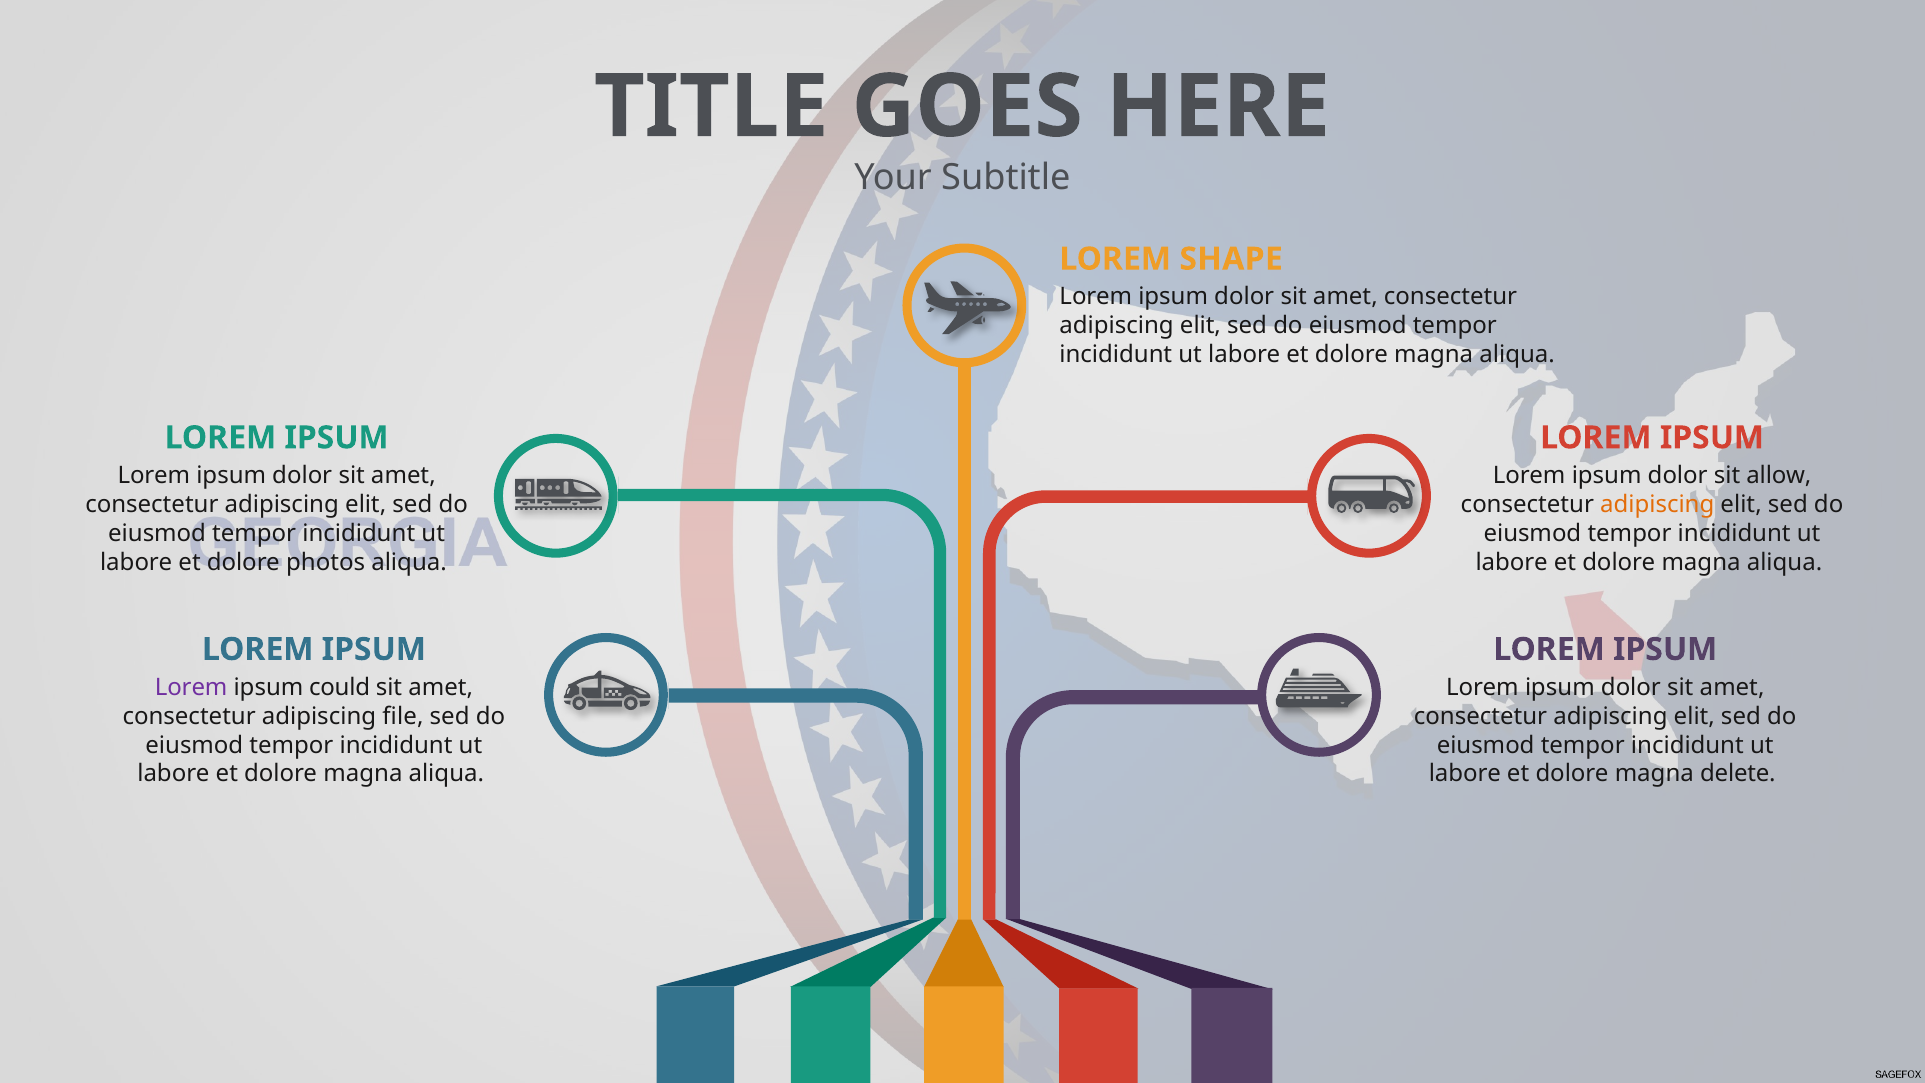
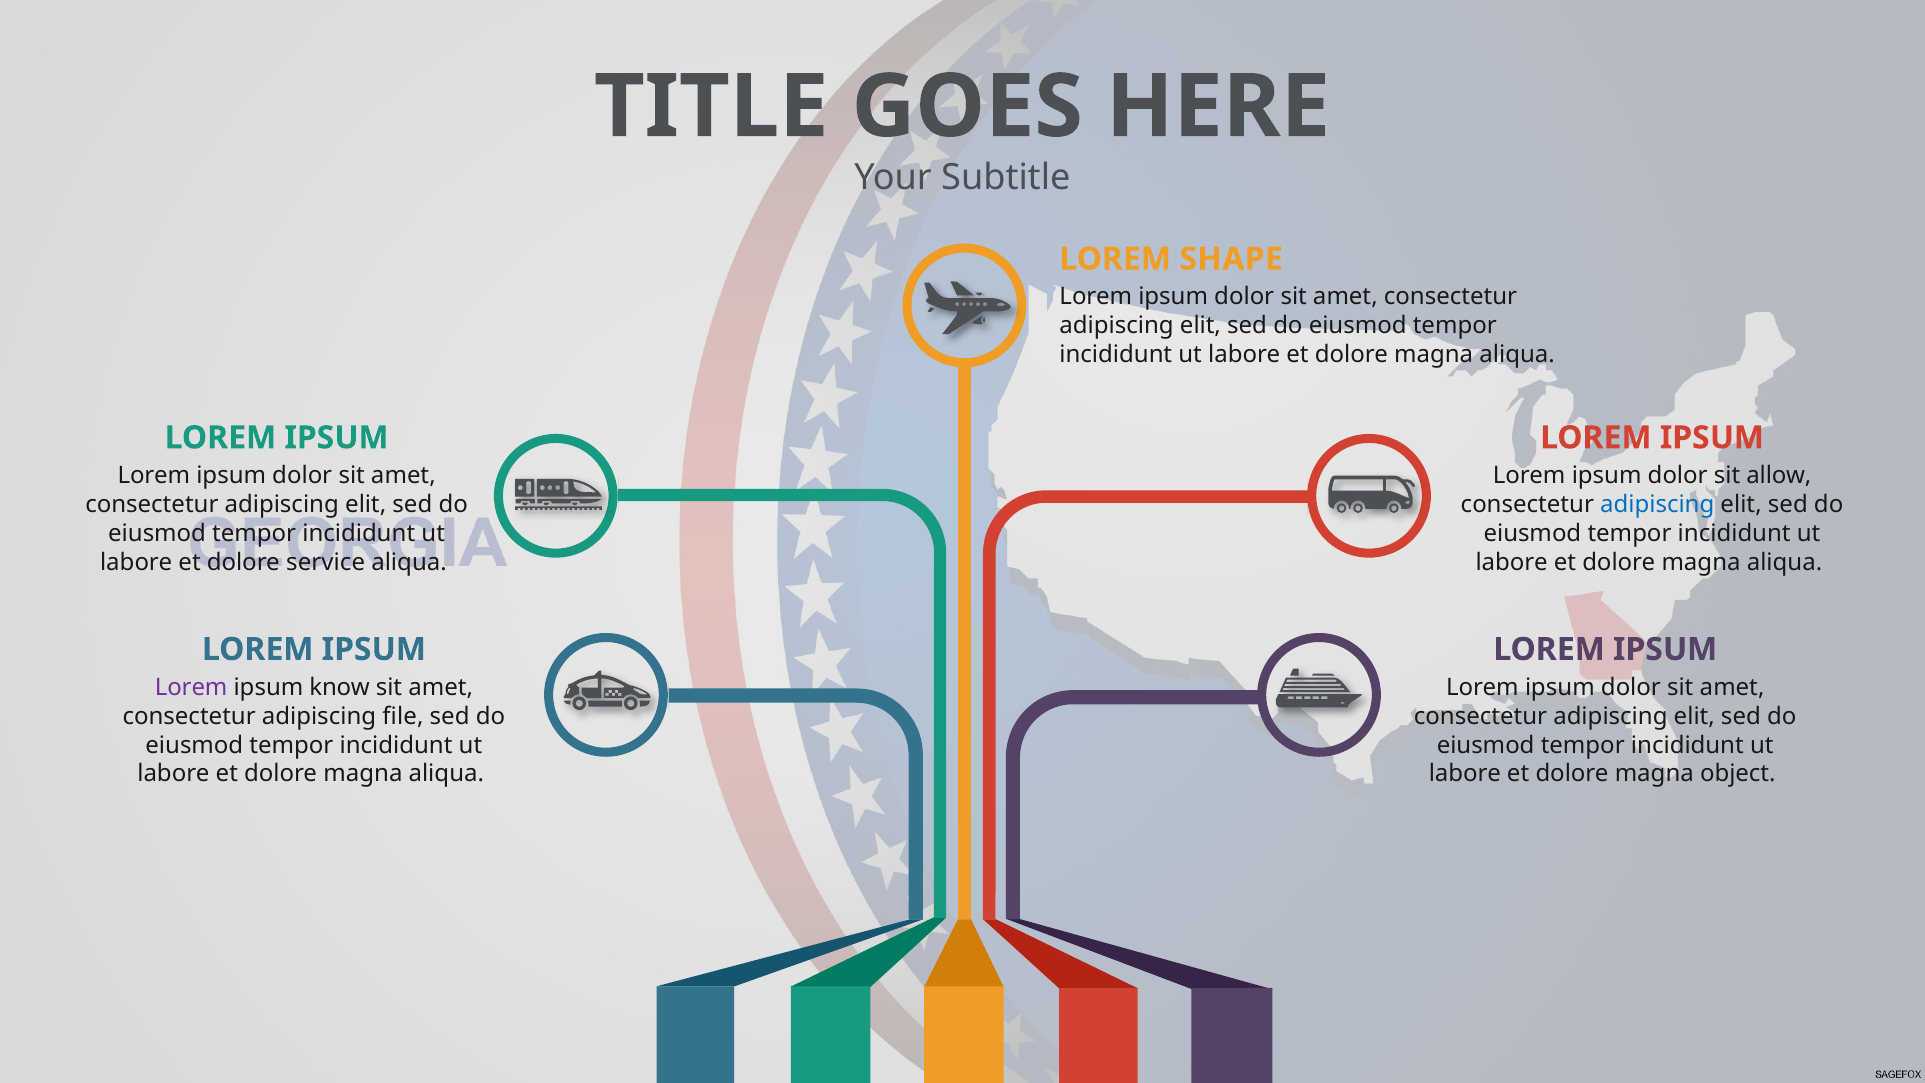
adipiscing colour: orange -> blue (1657, 504)
photos: photos -> service (326, 562)
could: could -> know (340, 687)
delete: delete -> object (1738, 774)
